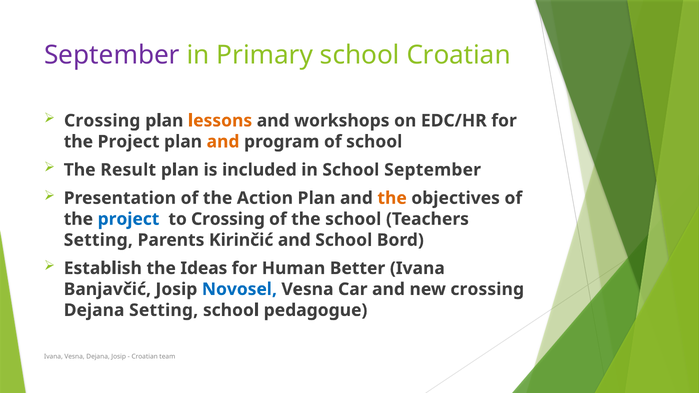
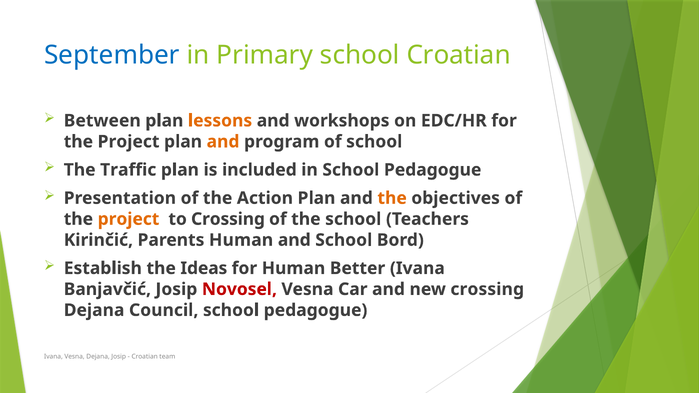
September colour: purple -> blue (112, 55)
Crossing: Crossing -> Between (102, 121)
Result: Result -> Traffic (128, 170)
in School September: September -> Pedagogue (433, 170)
project colour: blue -> orange (128, 219)
Setting: Setting -> Kirinčić (98, 240)
Parents Kirinčić: Kirinčić -> Human (241, 240)
Novosel colour: blue -> red (239, 289)
Dejana Setting: Setting -> Council (164, 310)
